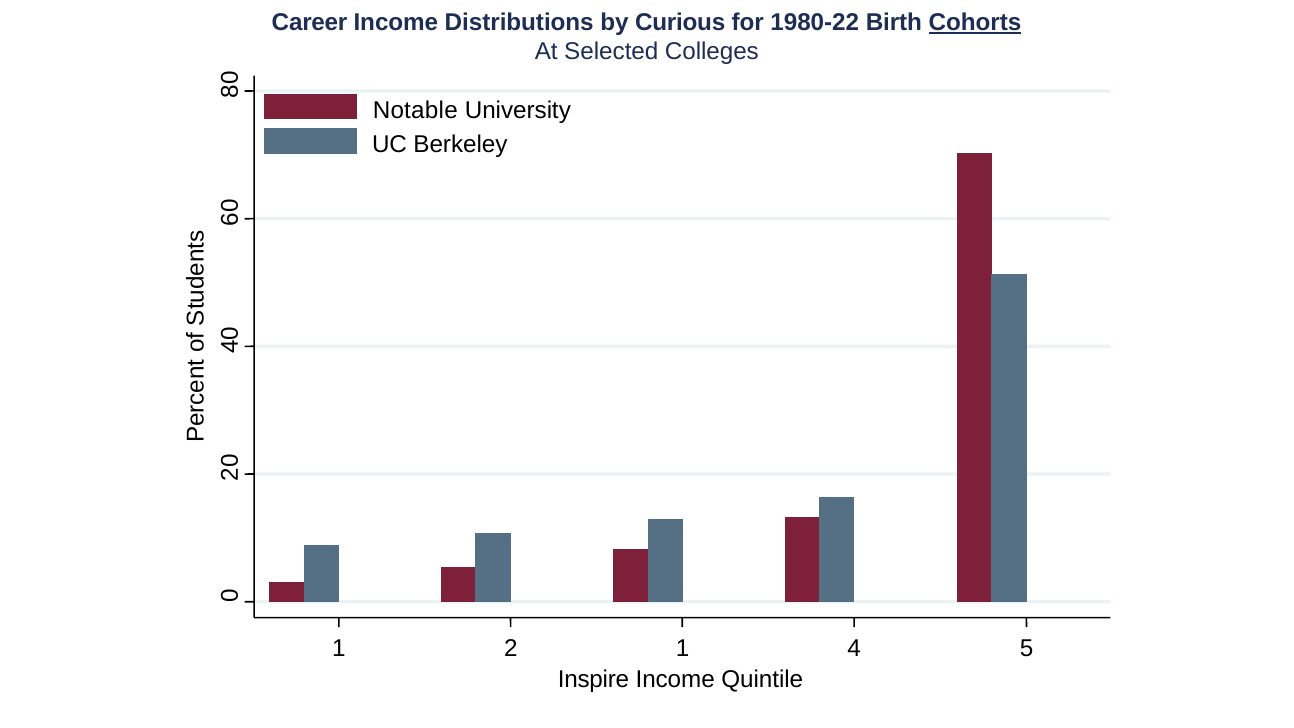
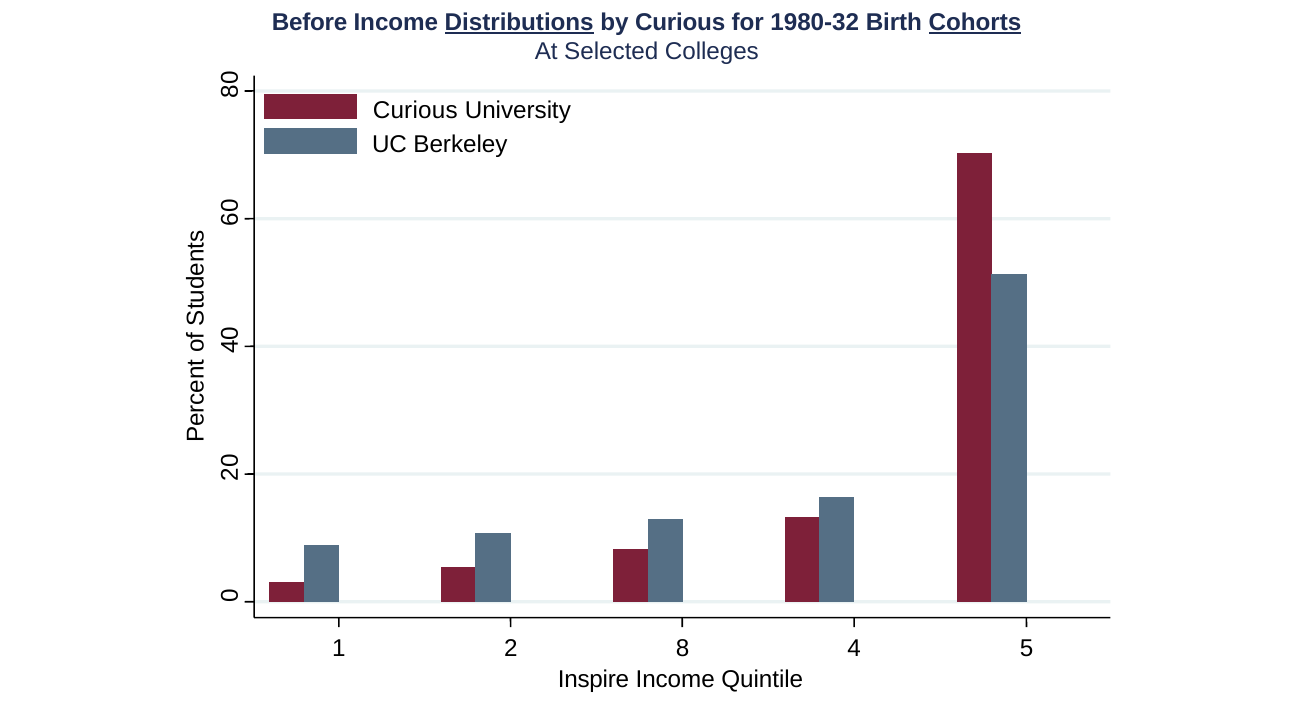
Career: Career -> Before (310, 23)
Distributions underline: none -> present (519, 23)
1980-22: 1980-22 -> 1980-32 (815, 23)
Notable: Notable -> Curious (415, 110)
2 1: 1 -> 8 (683, 648)
